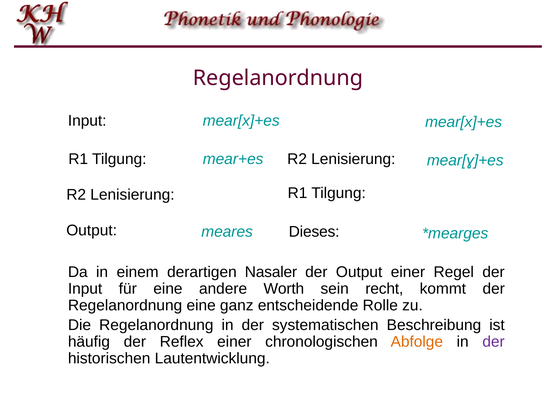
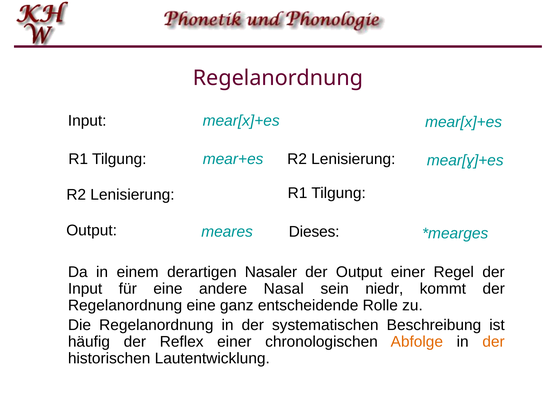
Worth: Worth -> Nasal (284, 289)
recht: recht -> niedr (384, 289)
der colour: purple -> orange (494, 342)
